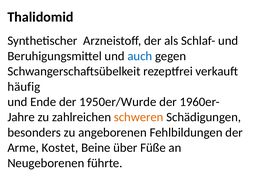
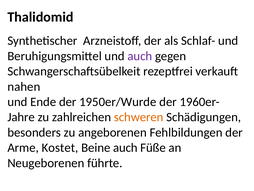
auch colour: blue -> purple (140, 56)
häufig: häufig -> nahen (24, 86)
Beine über: über -> auch (125, 147)
